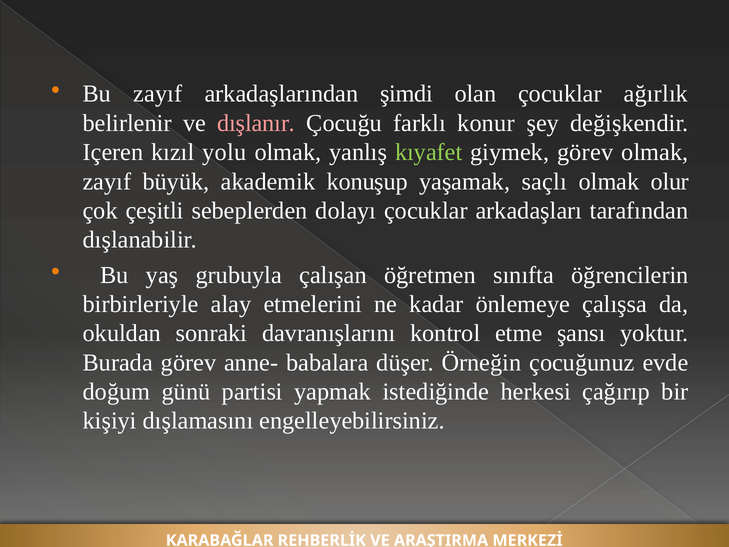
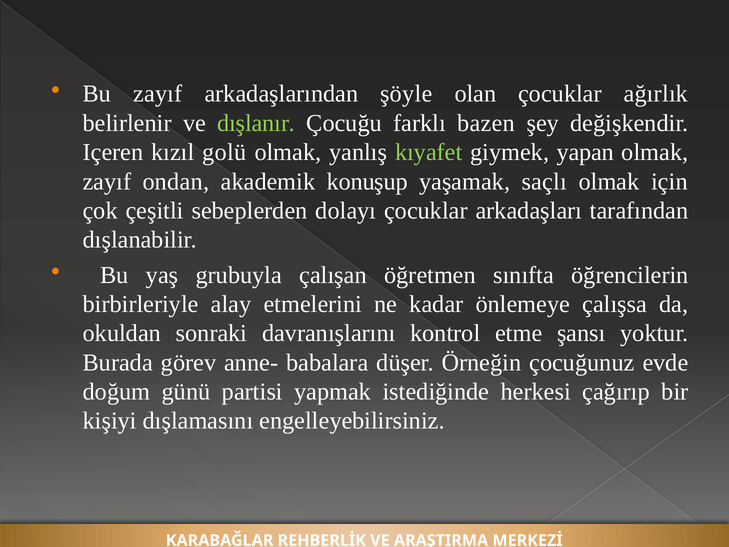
şimdi: şimdi -> şöyle (406, 94)
dışlanır colour: pink -> light green (256, 123)
konur: konur -> bazen (486, 123)
yolu: yolu -> golü (224, 152)
giymek görev: görev -> yapan (585, 152)
büyük: büyük -> ondan (176, 181)
olur: olur -> için (670, 181)
